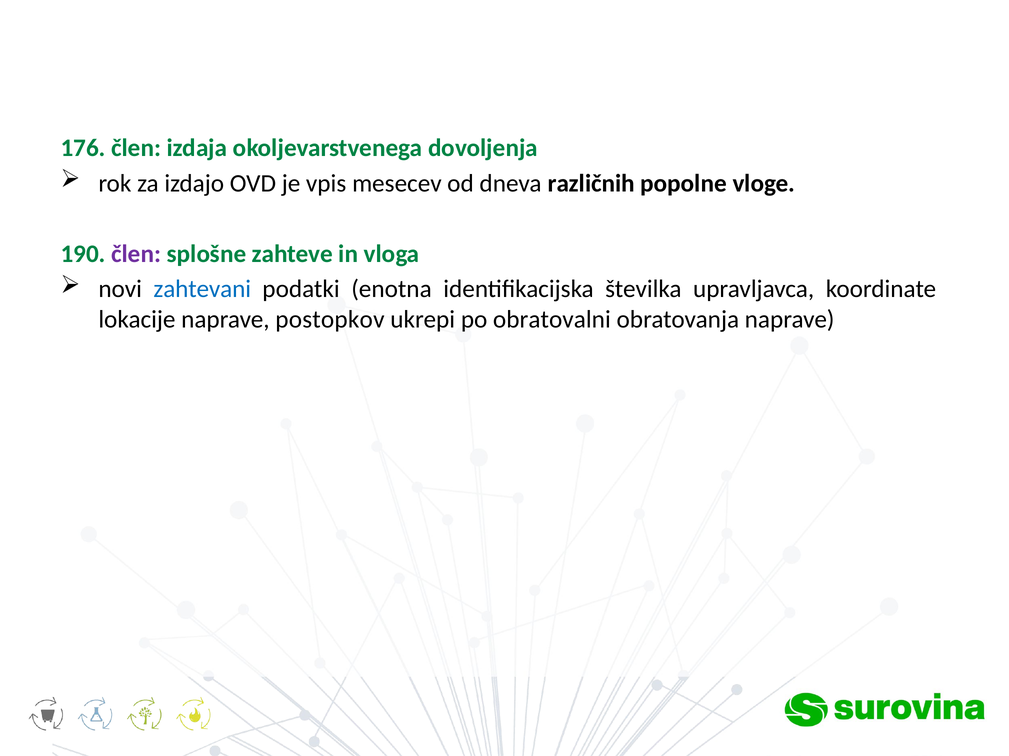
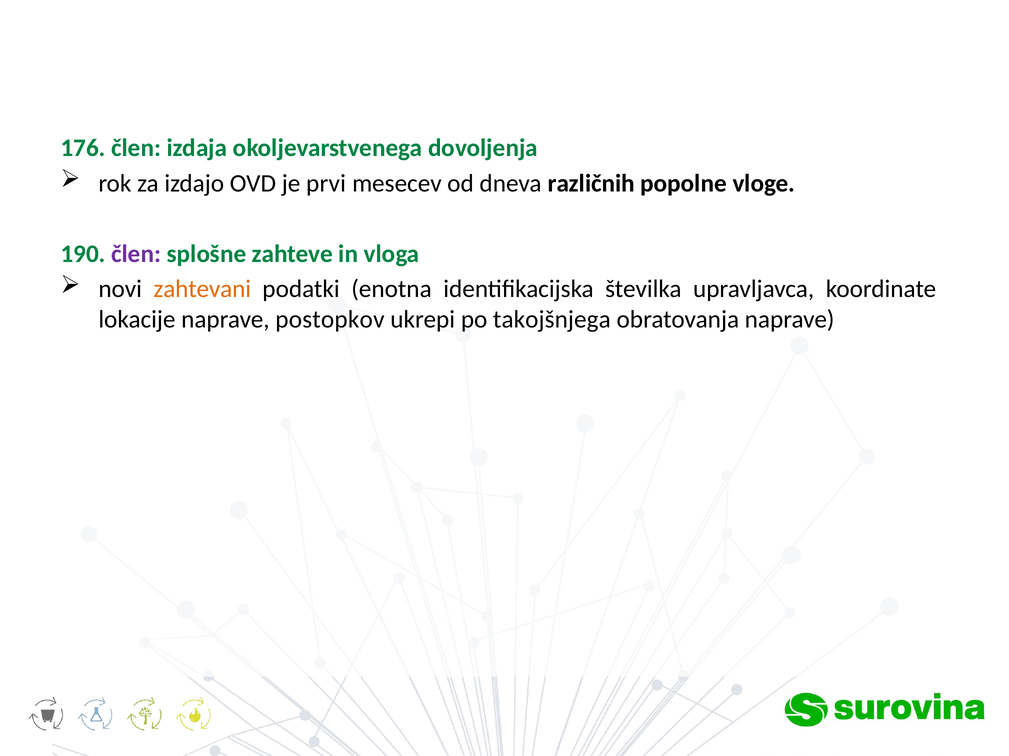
vpis: vpis -> prvi (326, 183)
zahtevani colour: blue -> orange (202, 289)
obratovalni: obratovalni -> takojšnjega (552, 320)
